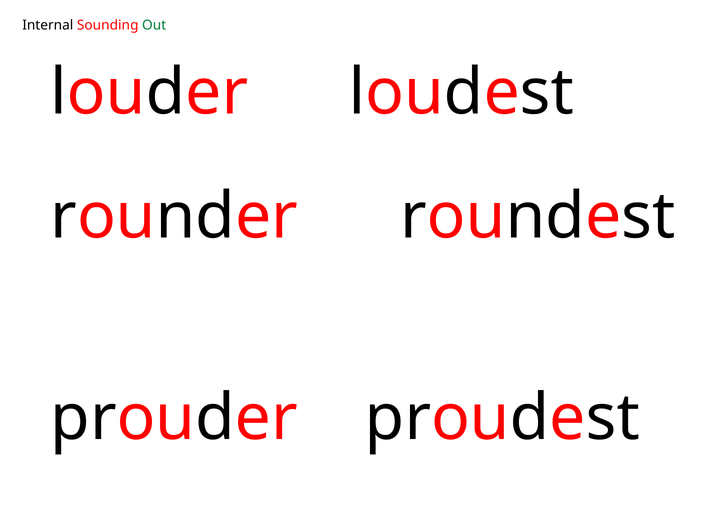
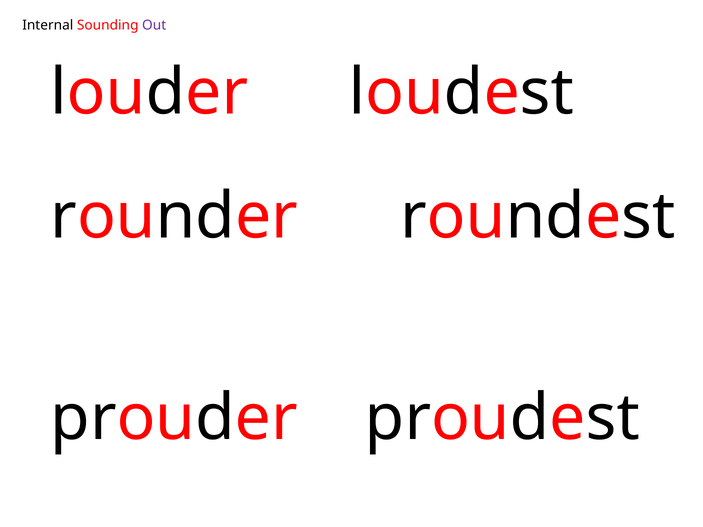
Out colour: green -> purple (154, 25)
